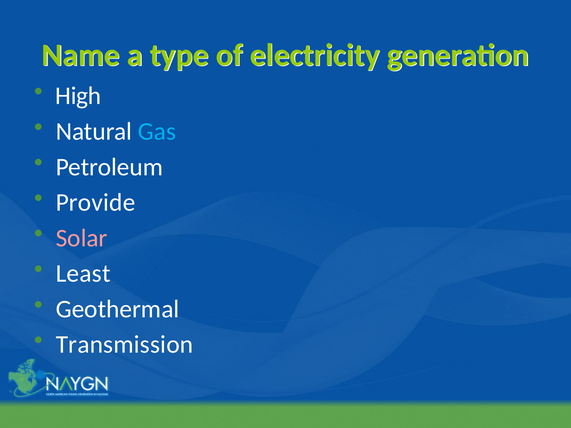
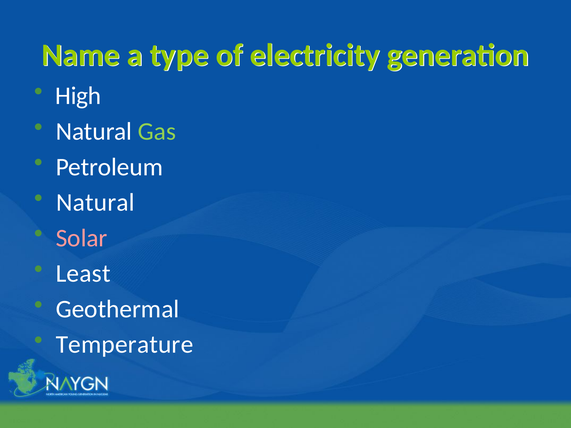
Gas colour: light blue -> light green (157, 132)
Provide: Provide -> Natural (95, 203)
Transmission: Transmission -> Temperature (124, 345)
